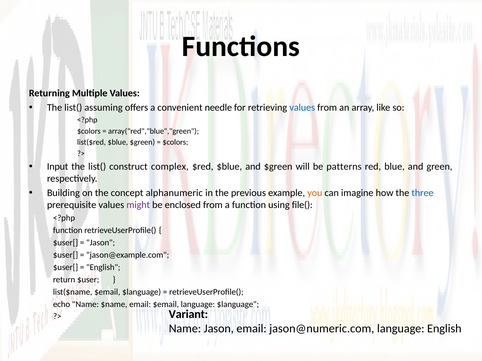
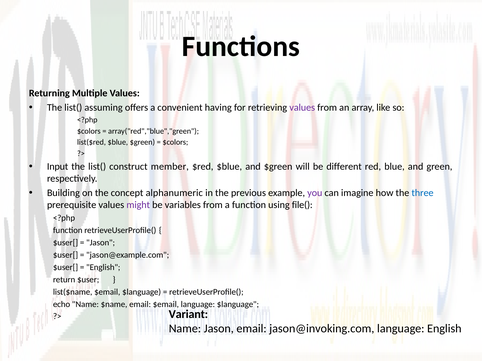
needle: needle -> having (218, 108)
values colour: blue -> purple (302, 108)
complex: complex -> member (170, 167)
patterns: patterns -> different (344, 167)
you colour: orange -> purple (315, 193)
enclosed: enclosed -> variables (183, 205)
jason@numeric.com: jason@numeric.com -> jason@invoking.com (322, 329)
